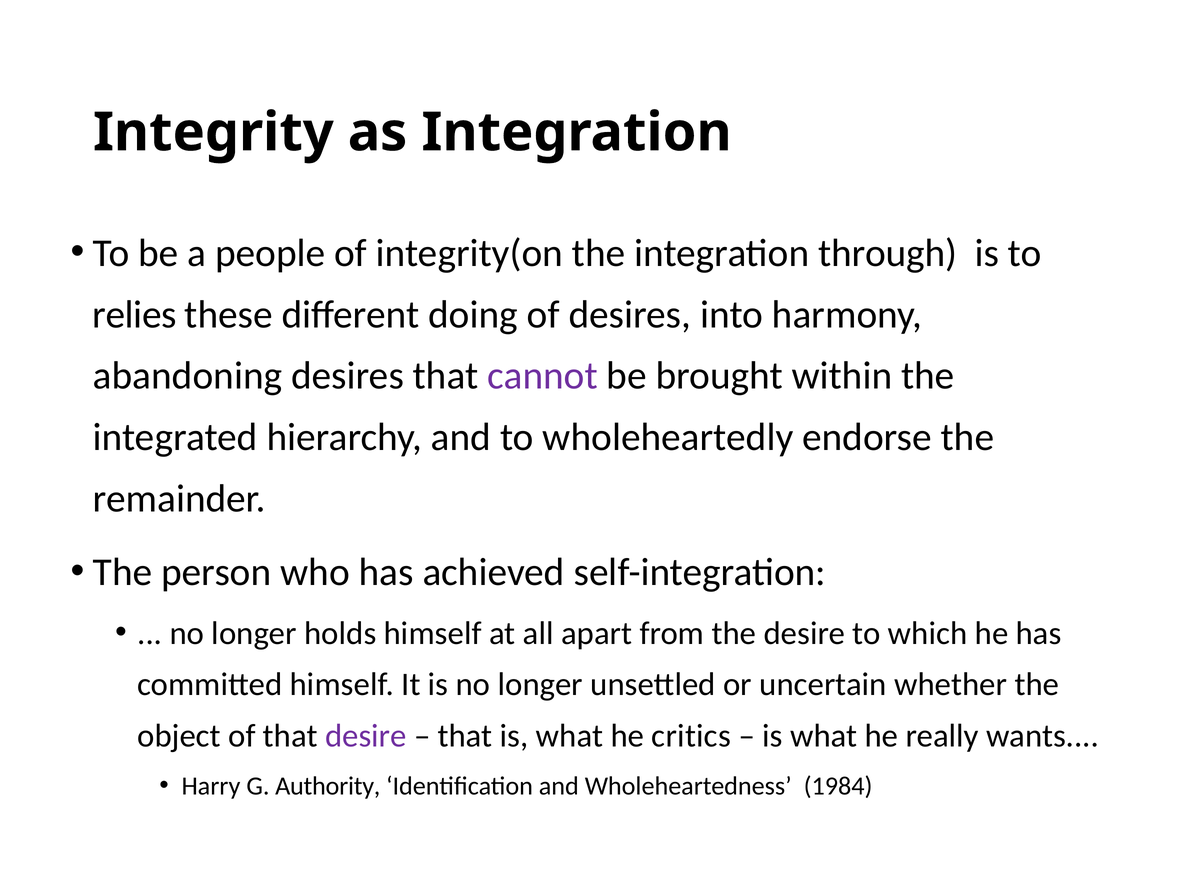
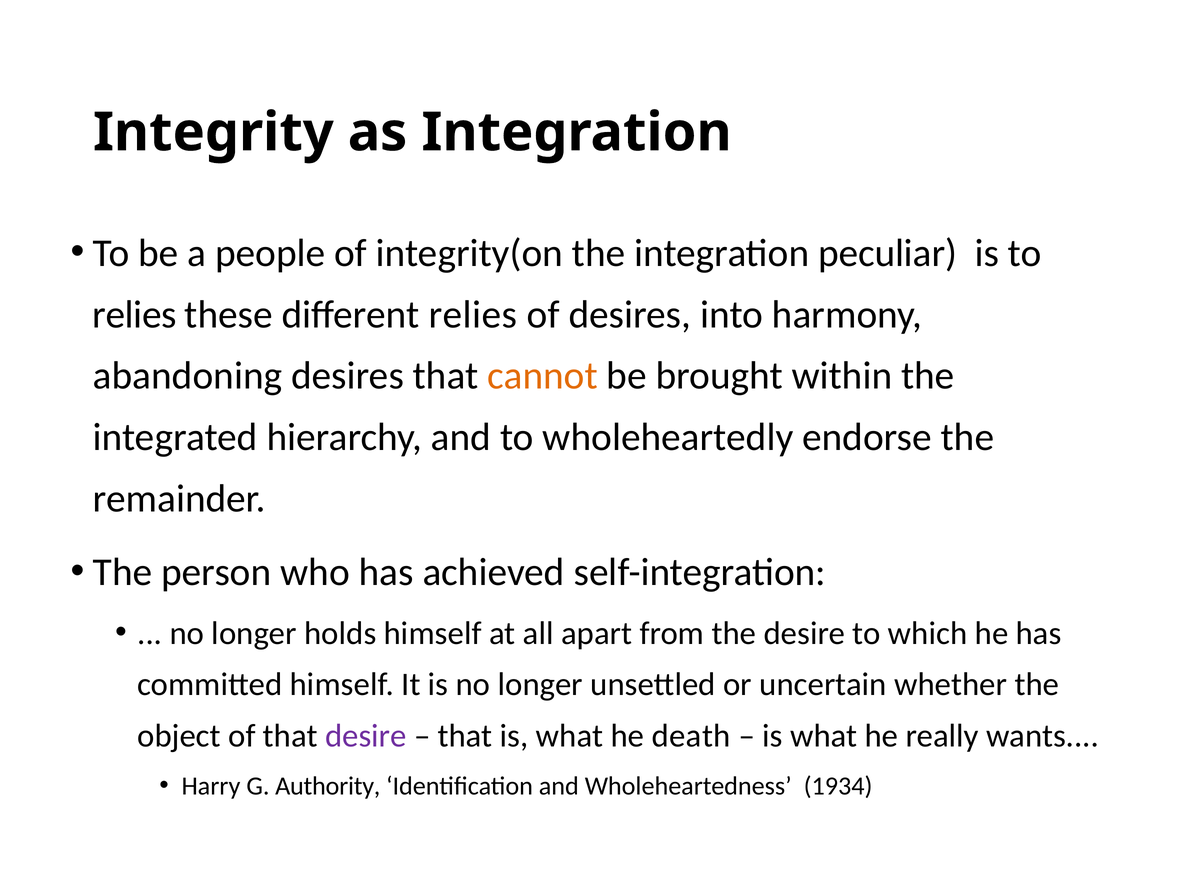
through: through -> peculiar (888, 253)
different doing: doing -> relies (473, 314)
cannot colour: purple -> orange (542, 376)
critics: critics -> death (691, 735)
1984: 1984 -> 1934 (838, 786)
